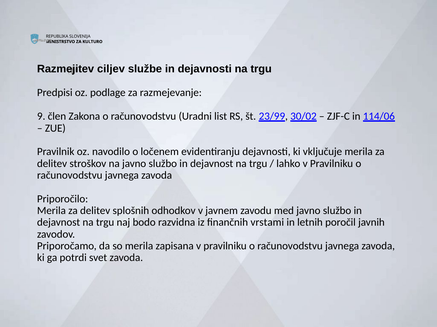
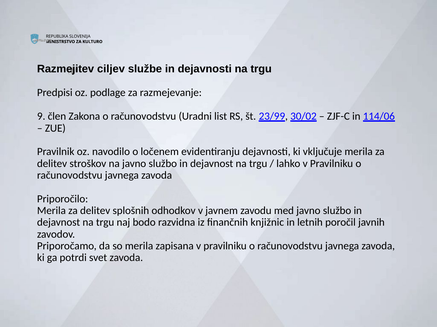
vrstami: vrstami -> knjižnic (267, 223)
